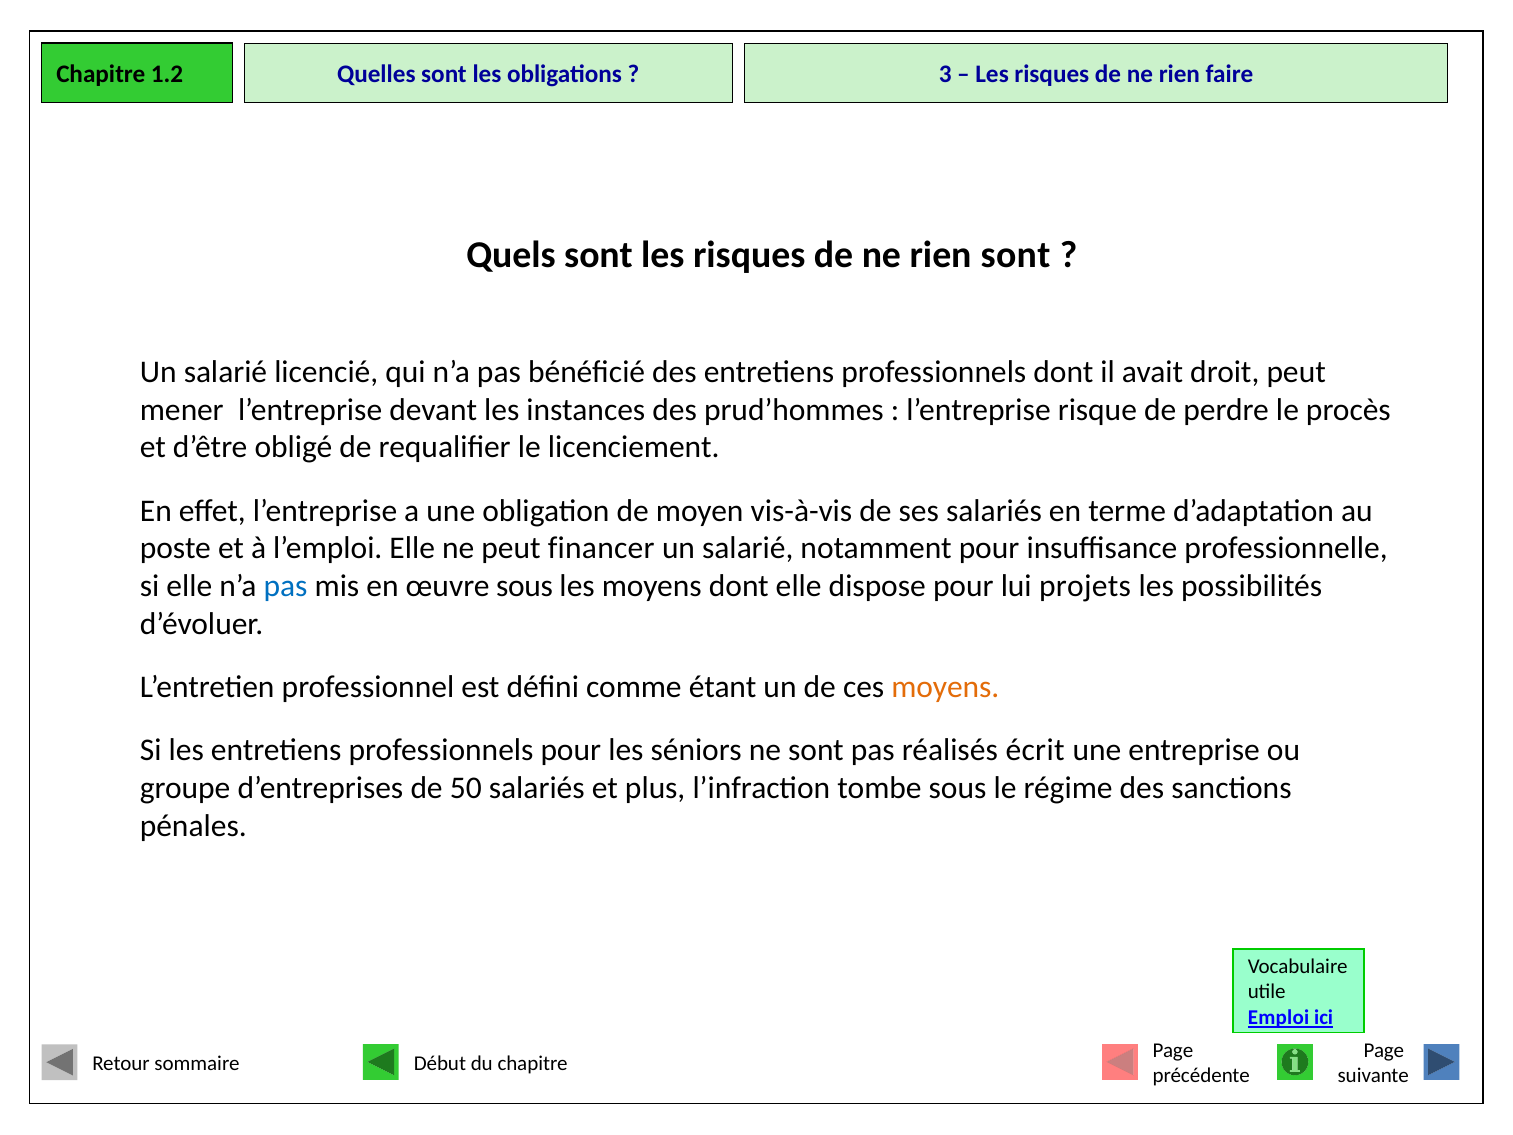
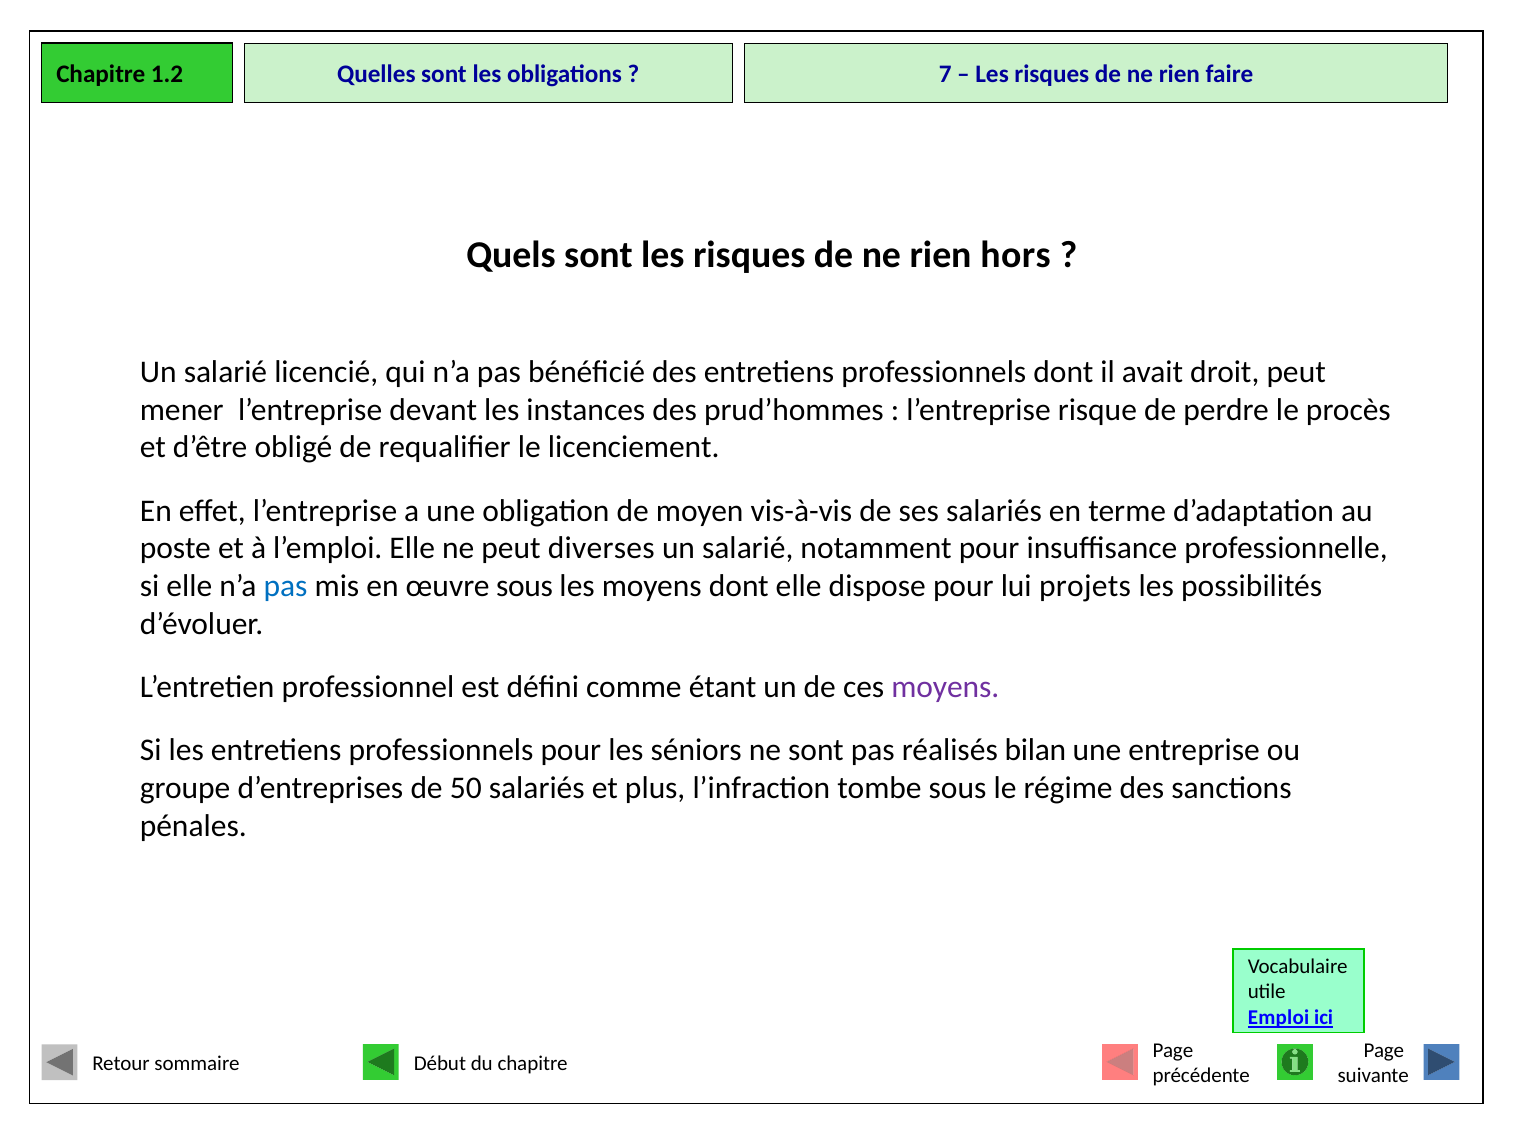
3: 3 -> 7 (945, 75)
rien sont: sont -> hors (1016, 255)
financer: financer -> diverses (601, 548)
moyens colour: orange -> purple (945, 687)
écrit: écrit -> bilan (1035, 750)
